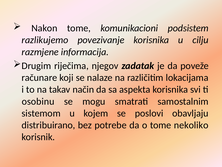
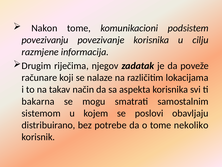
razlikujemo: razlikujemo -> povezivanju (45, 40)
osobinu: osobinu -> bakarna (38, 101)
